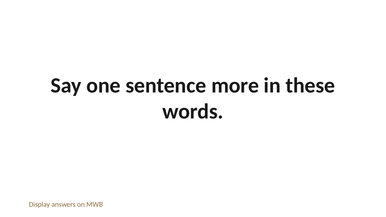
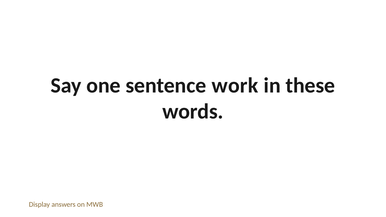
more: more -> work (235, 85)
